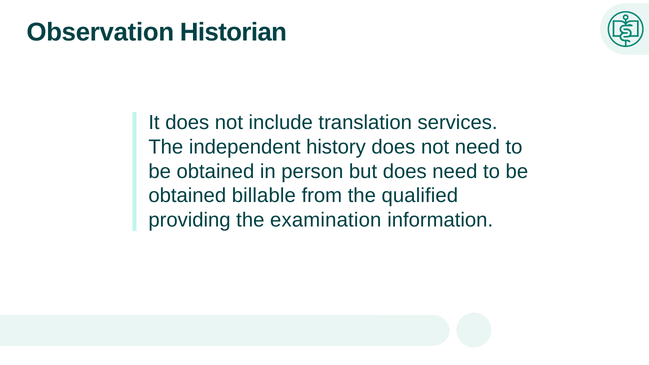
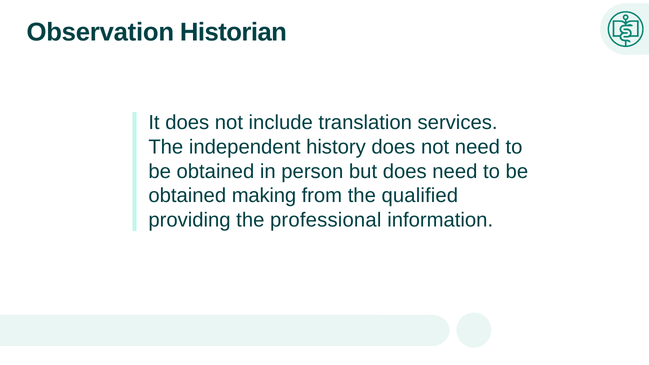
billable: billable -> making (264, 196)
examination: examination -> professional (326, 220)
